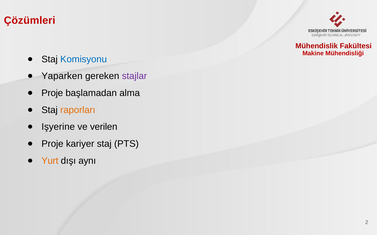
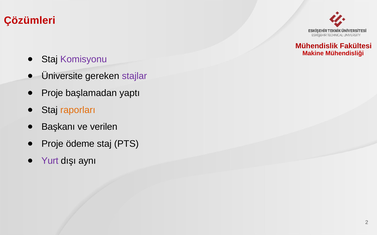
Komisyonu colour: blue -> purple (84, 59)
Yaparken: Yaparken -> Üniversite (62, 76)
alma: alma -> yaptı (130, 93)
Işyerine: Işyerine -> Başkanı (58, 127)
kariyer: kariyer -> ödeme (80, 144)
Yurt colour: orange -> purple (50, 161)
